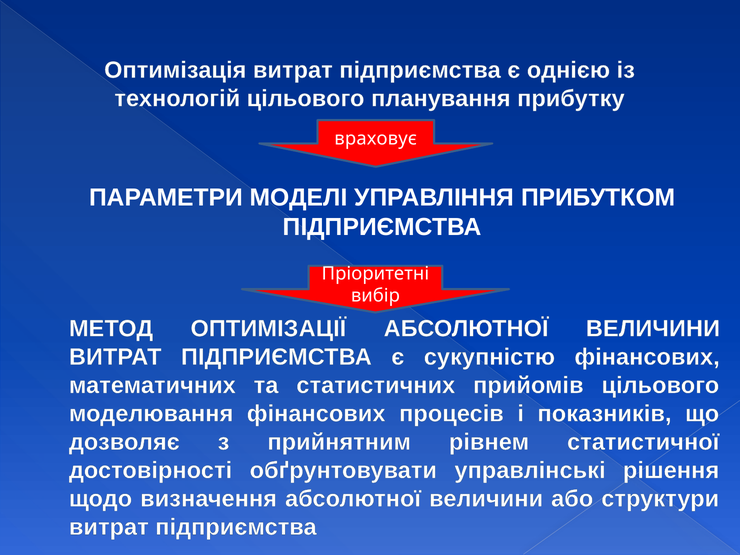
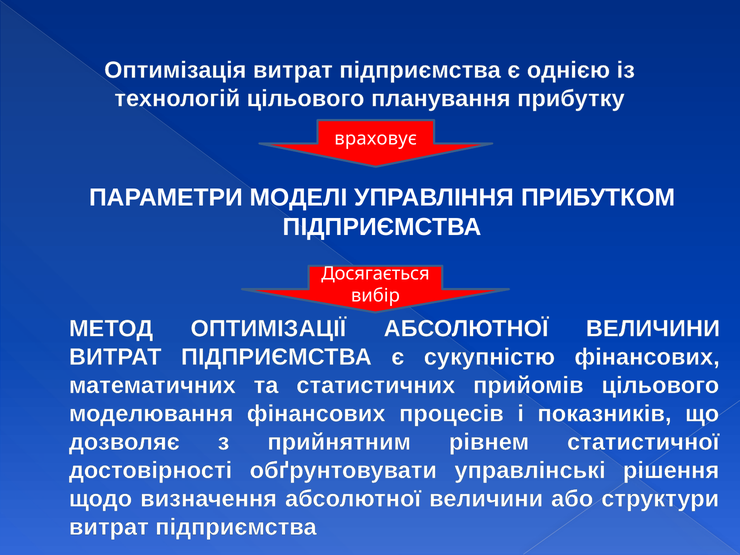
Пріоритетні: Пріоритетні -> Досягається (375, 273)
